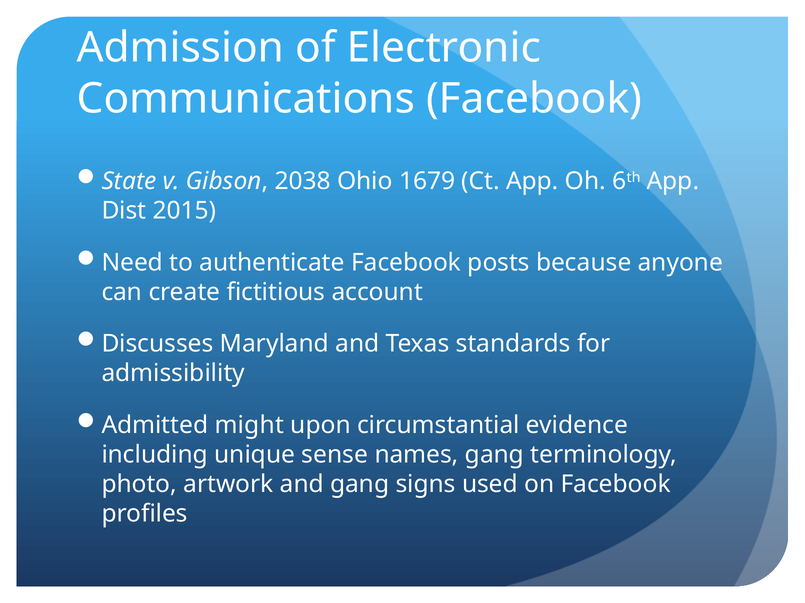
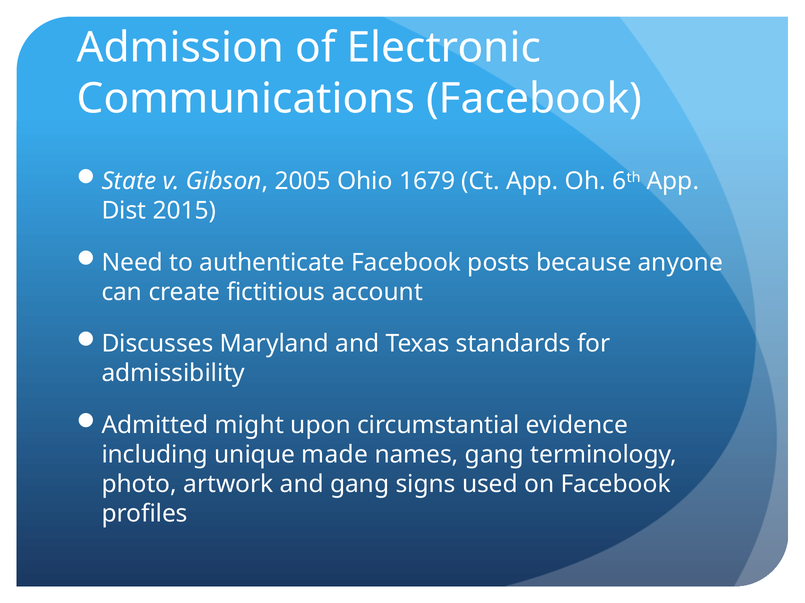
2038: 2038 -> 2005 (303, 182)
sense: sense -> made (335, 455)
